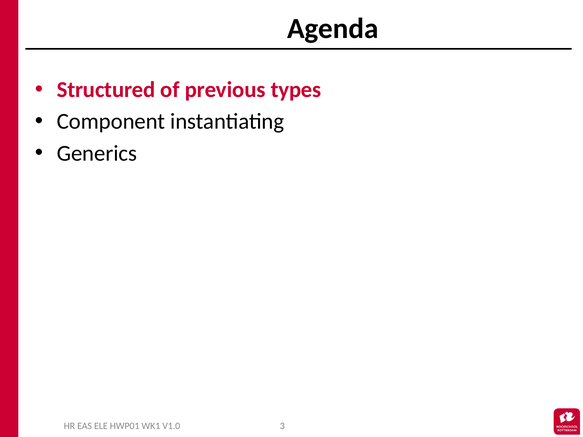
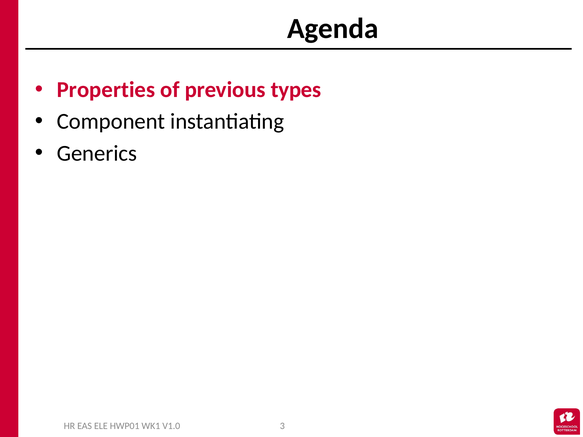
Structured: Structured -> Properties (106, 90)
